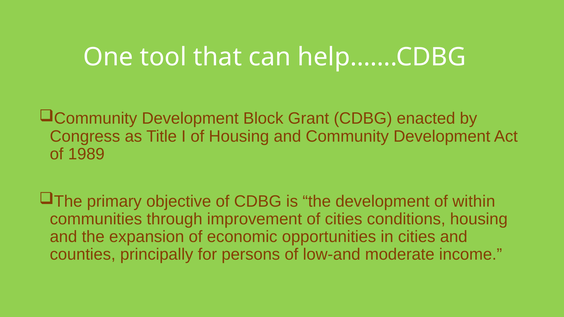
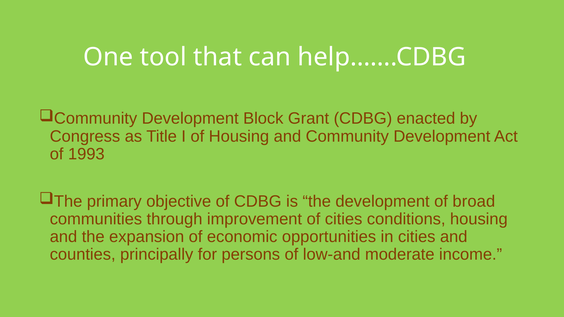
1989: 1989 -> 1993 (86, 154)
within: within -> broad (474, 201)
